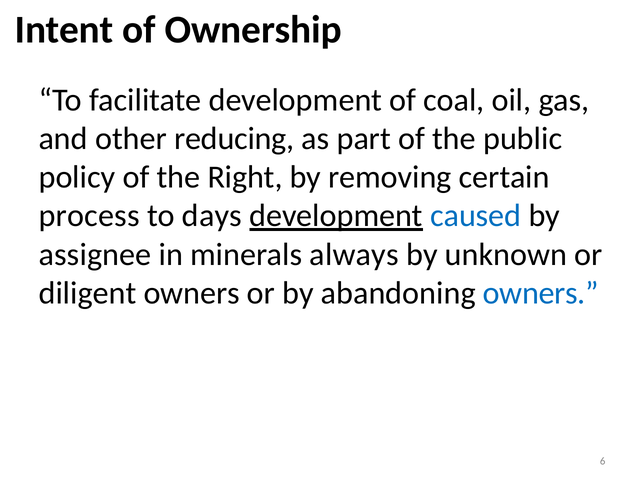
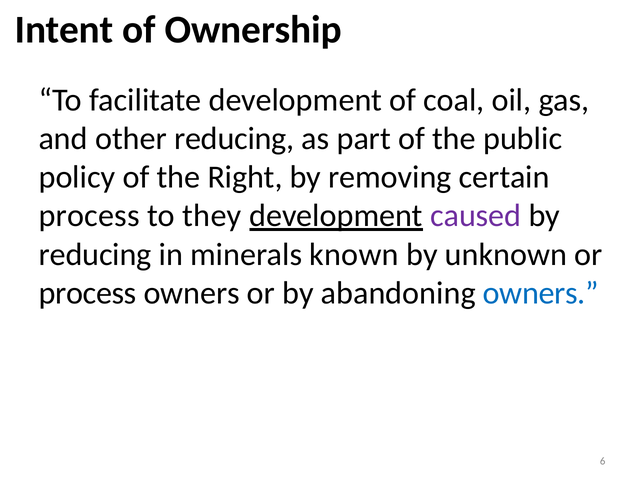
days: days -> they (212, 216)
caused colour: blue -> purple (476, 216)
assignee: assignee -> reducing (95, 254)
always: always -> known (354, 254)
diligent: diligent -> process (88, 293)
